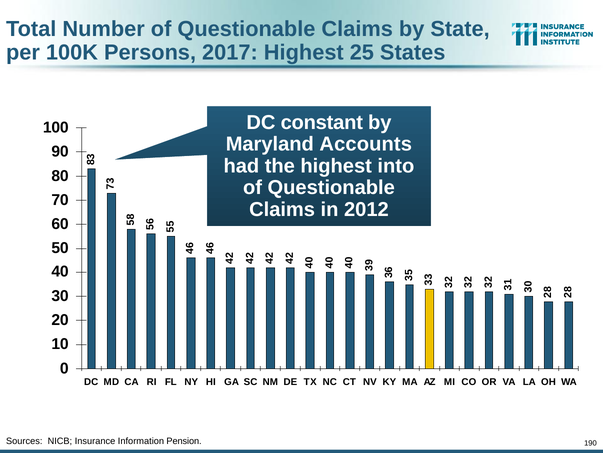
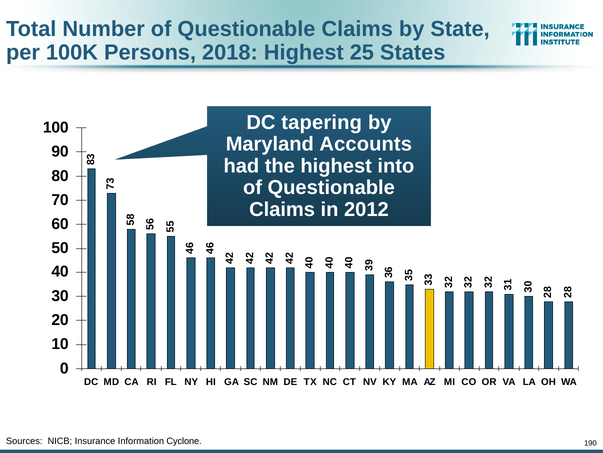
2017: 2017 -> 2018 (230, 52)
constant: constant -> tapering (322, 122)
Pension: Pension -> Cyclone (184, 441)
